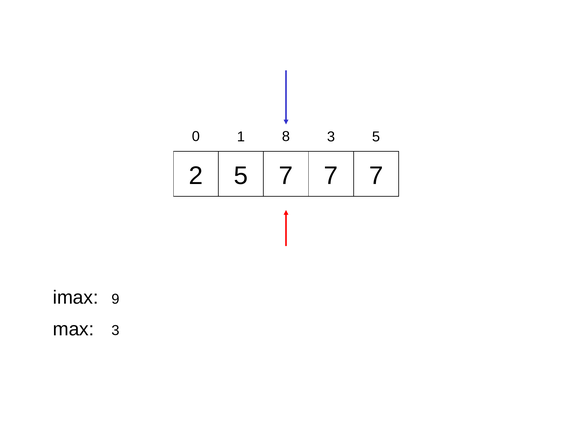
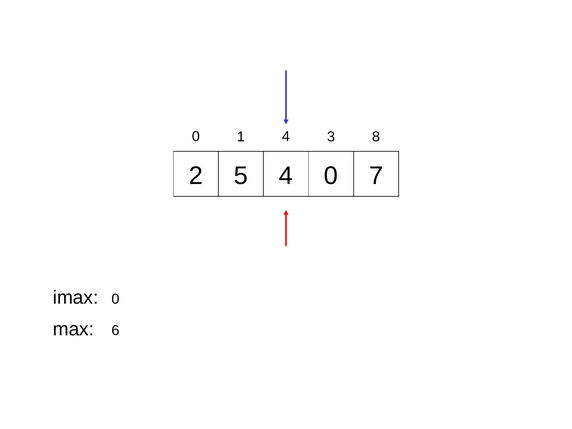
1 8: 8 -> 4 (286, 136)
5: 5 -> 8 (376, 137)
2 7: 7 -> 4 (286, 176)
5 7: 7 -> 0 (331, 176)
imax 9: 9 -> 0 (115, 299)
max 3: 3 -> 6 (115, 331)
